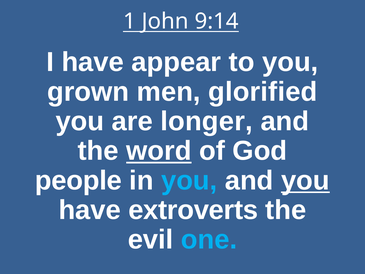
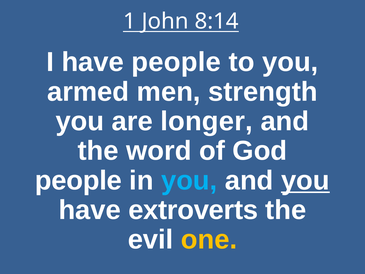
9:14: 9:14 -> 8:14 (217, 21)
have appear: appear -> people (176, 62)
grown: grown -> armed (88, 92)
glorified: glorified -> strength (263, 92)
word underline: present -> none (159, 151)
one colour: light blue -> yellow (209, 239)
